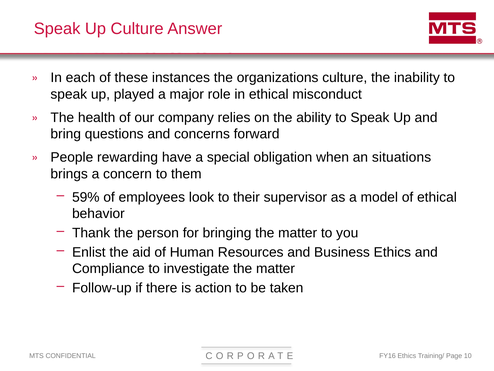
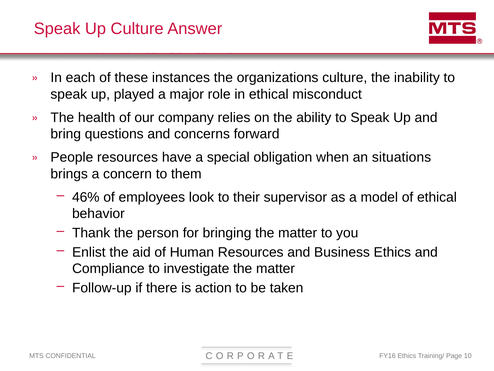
People rewarding: rewarding -> resources (128, 157)
59%: 59% -> 46% (86, 197)
